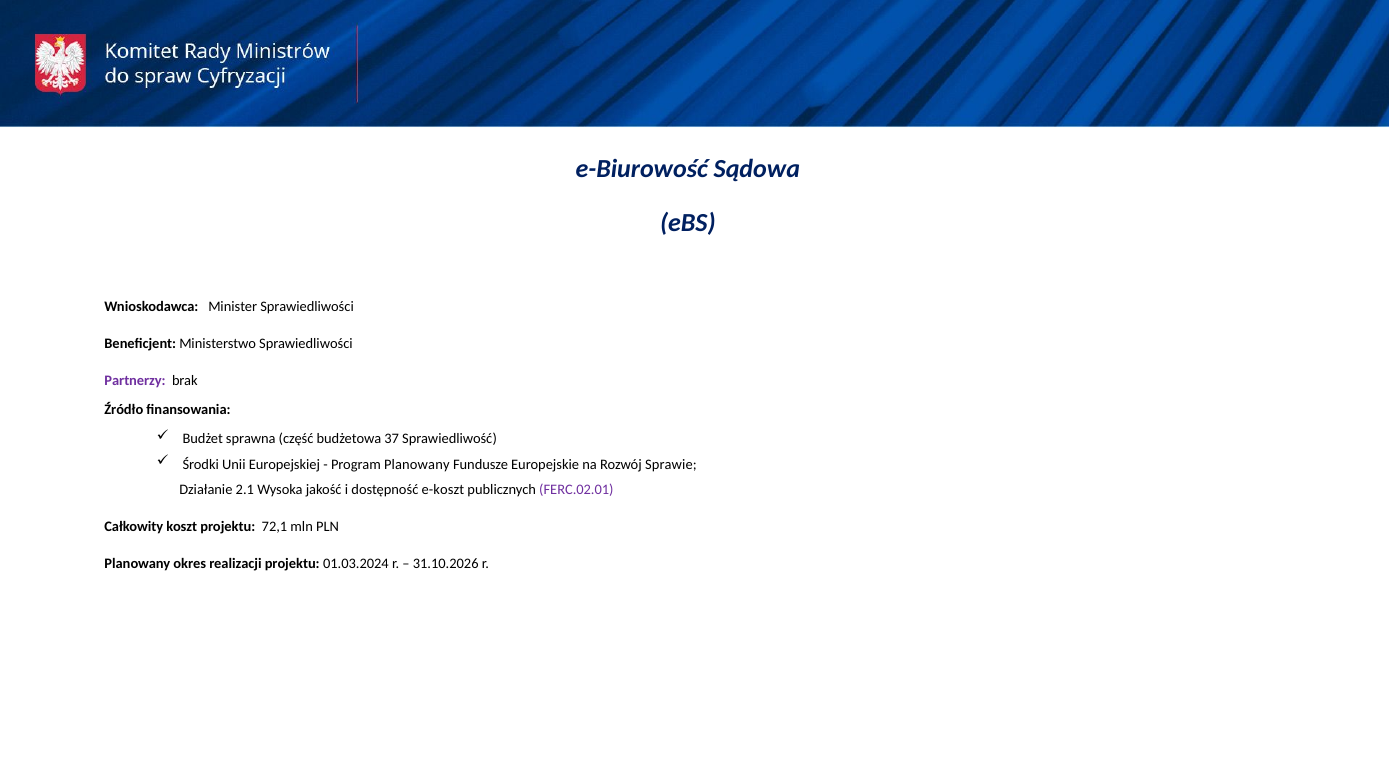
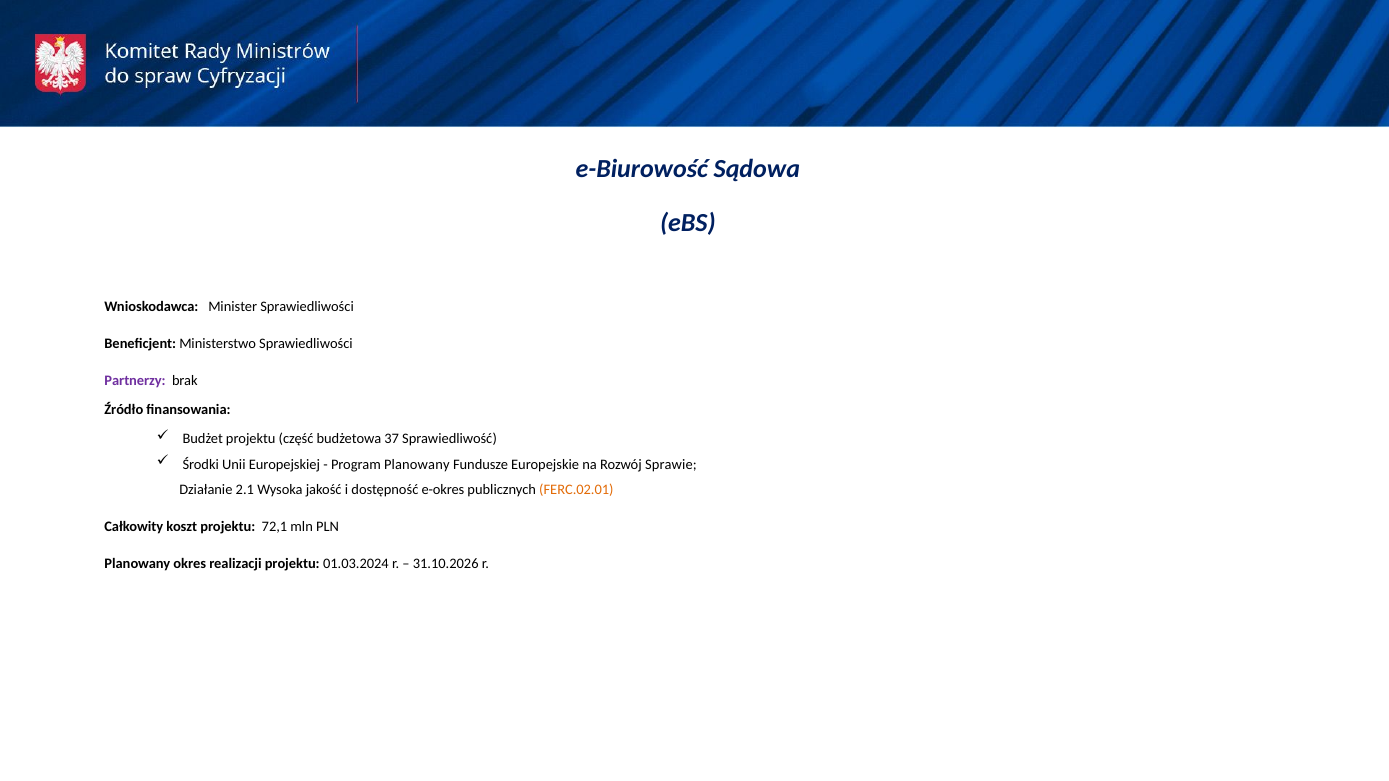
Budżet sprawna: sprawna -> projektu (251, 439)
e-koszt: e-koszt -> e-okres (443, 490)
FERC.02.01 colour: purple -> orange (576, 490)
